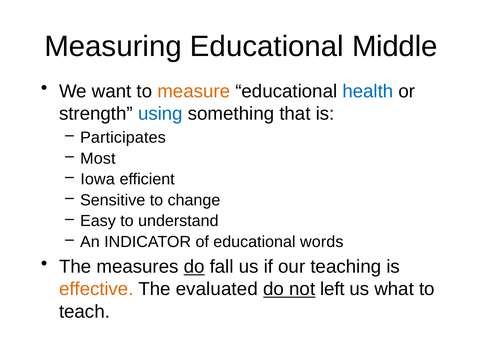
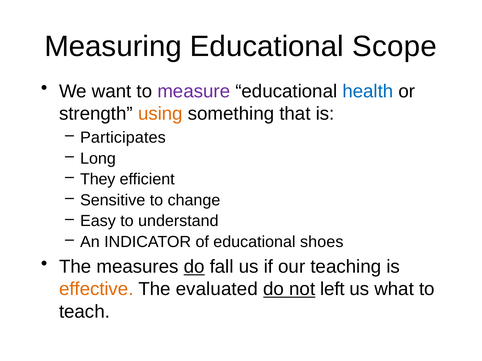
Middle: Middle -> Scope (394, 47)
measure colour: orange -> purple (194, 91)
using colour: blue -> orange (160, 114)
Most: Most -> Long (98, 159)
Iowa: Iowa -> They (98, 180)
words: words -> shoes (322, 242)
